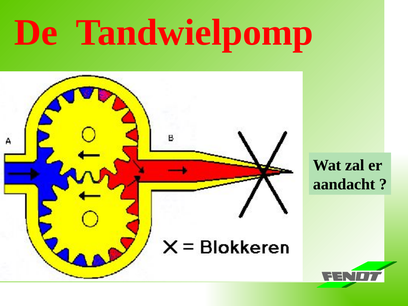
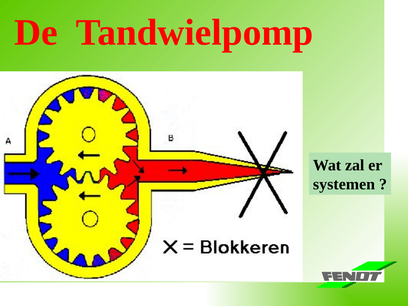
aandacht: aandacht -> systemen (344, 184)
